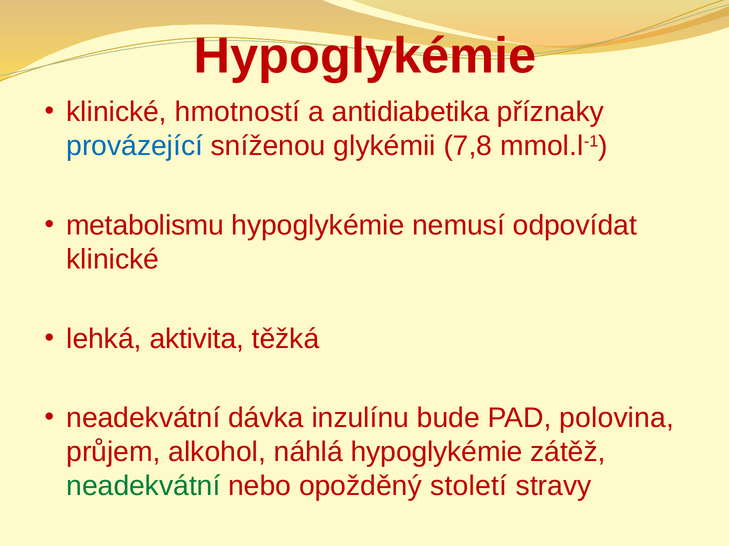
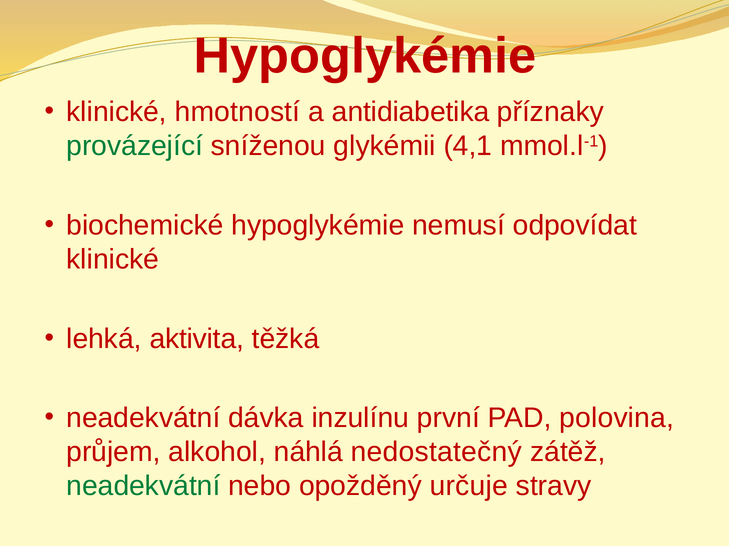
provázející colour: blue -> green (135, 146)
7,8: 7,8 -> 4,1 (468, 146)
metabolismu: metabolismu -> biochemické (145, 226)
bude: bude -> první (448, 419)
náhlá hypoglykémie: hypoglykémie -> nedostatečný (436, 453)
století: století -> určuje (469, 487)
